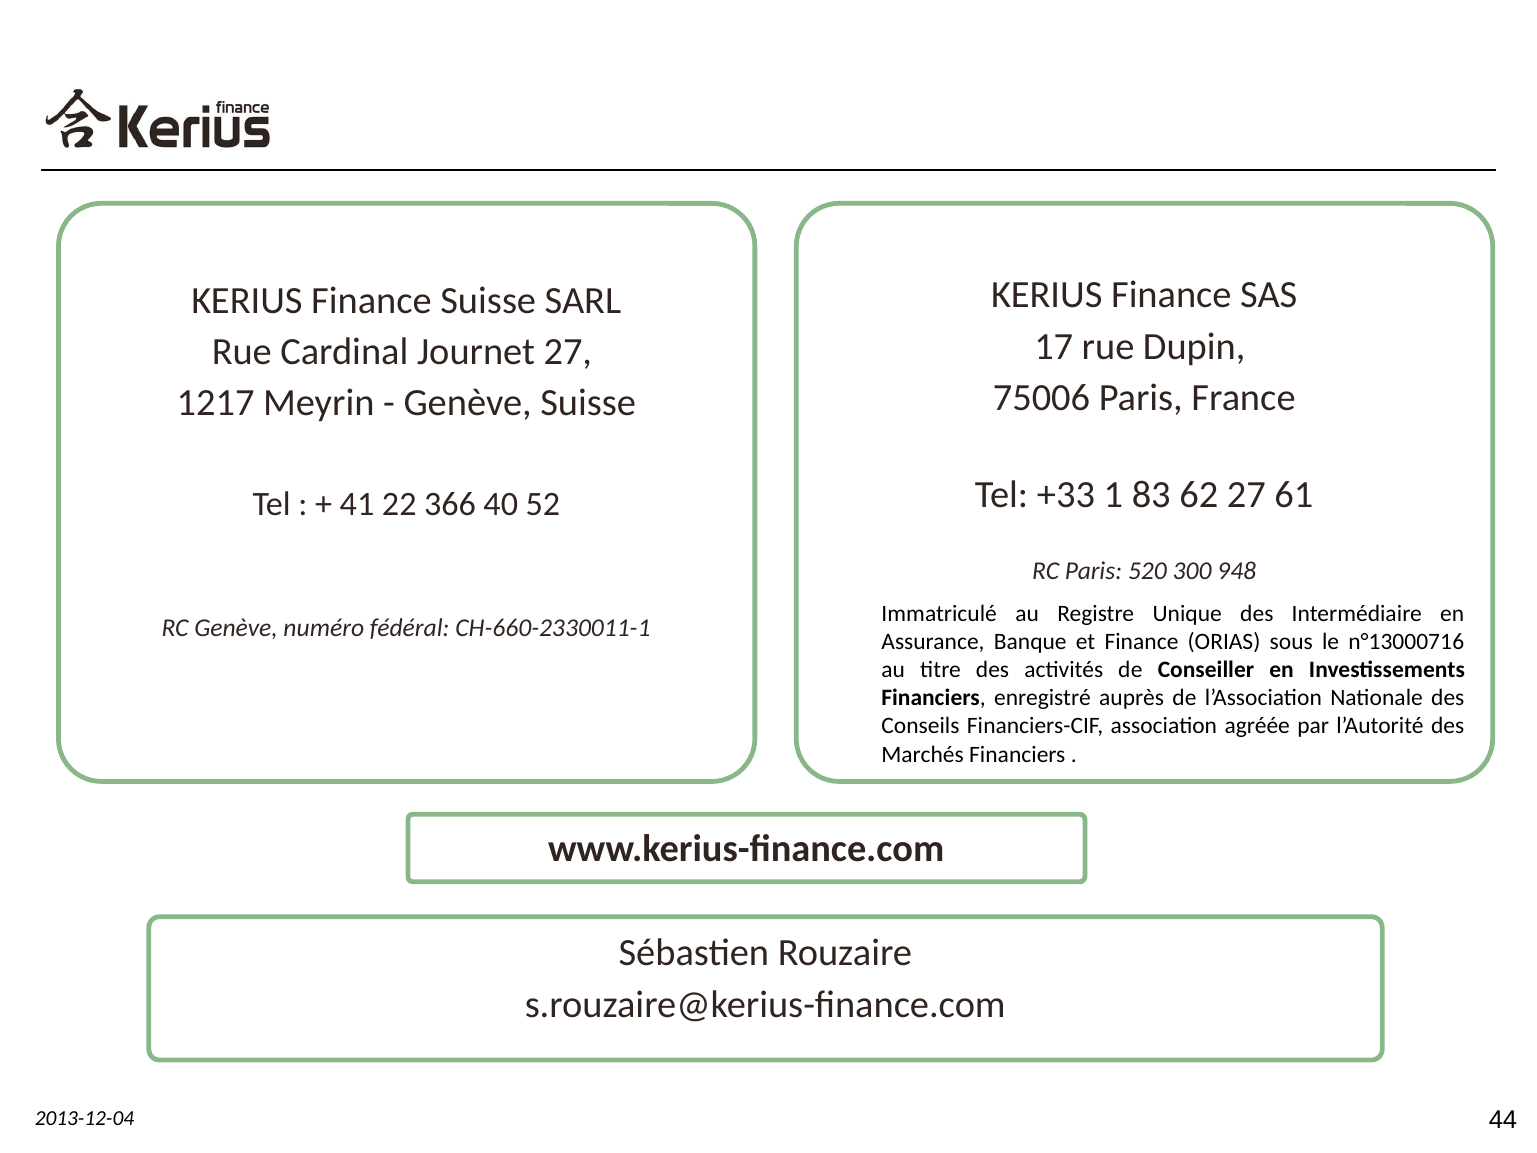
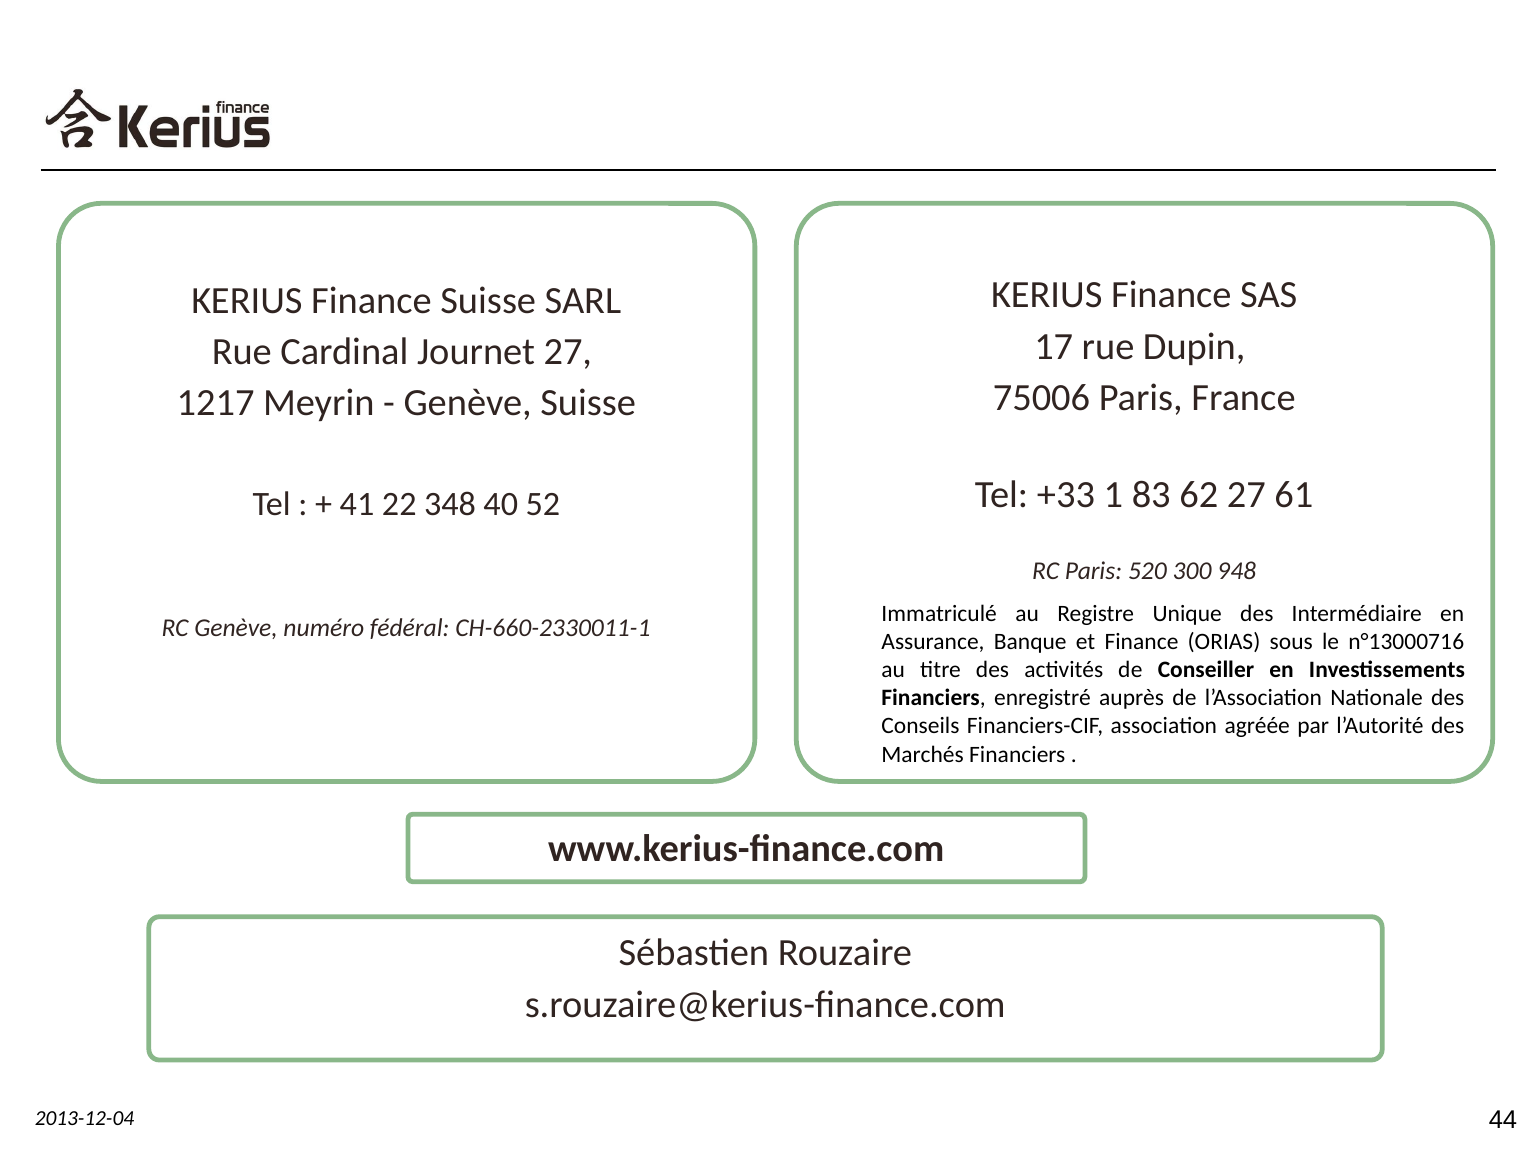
366: 366 -> 348 (450, 504)
